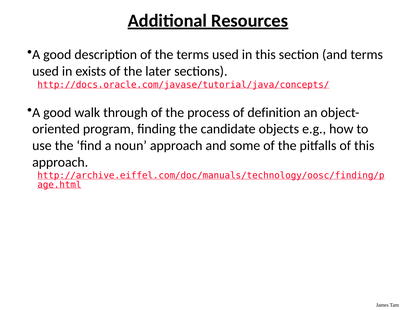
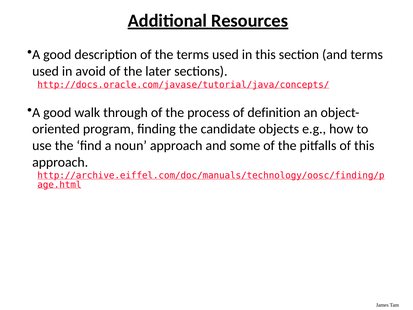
exists: exists -> avoid (91, 71)
